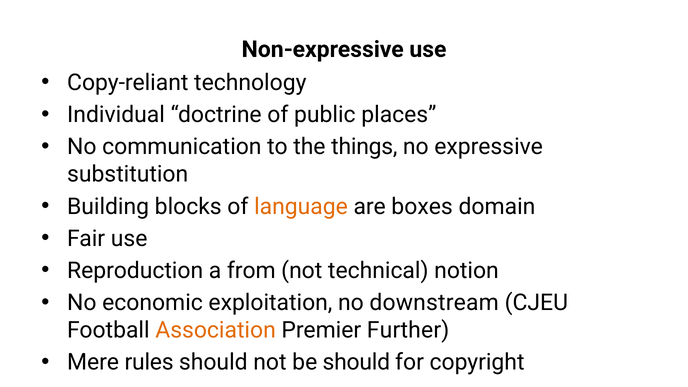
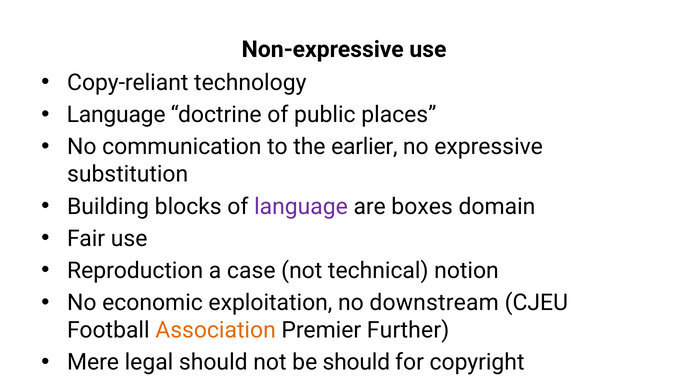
Individual: Individual -> Language (116, 115)
things: things -> earlier (364, 147)
language colour: orange -> purple (301, 206)
from: from -> case (251, 271)
rules: rules -> legal (149, 362)
